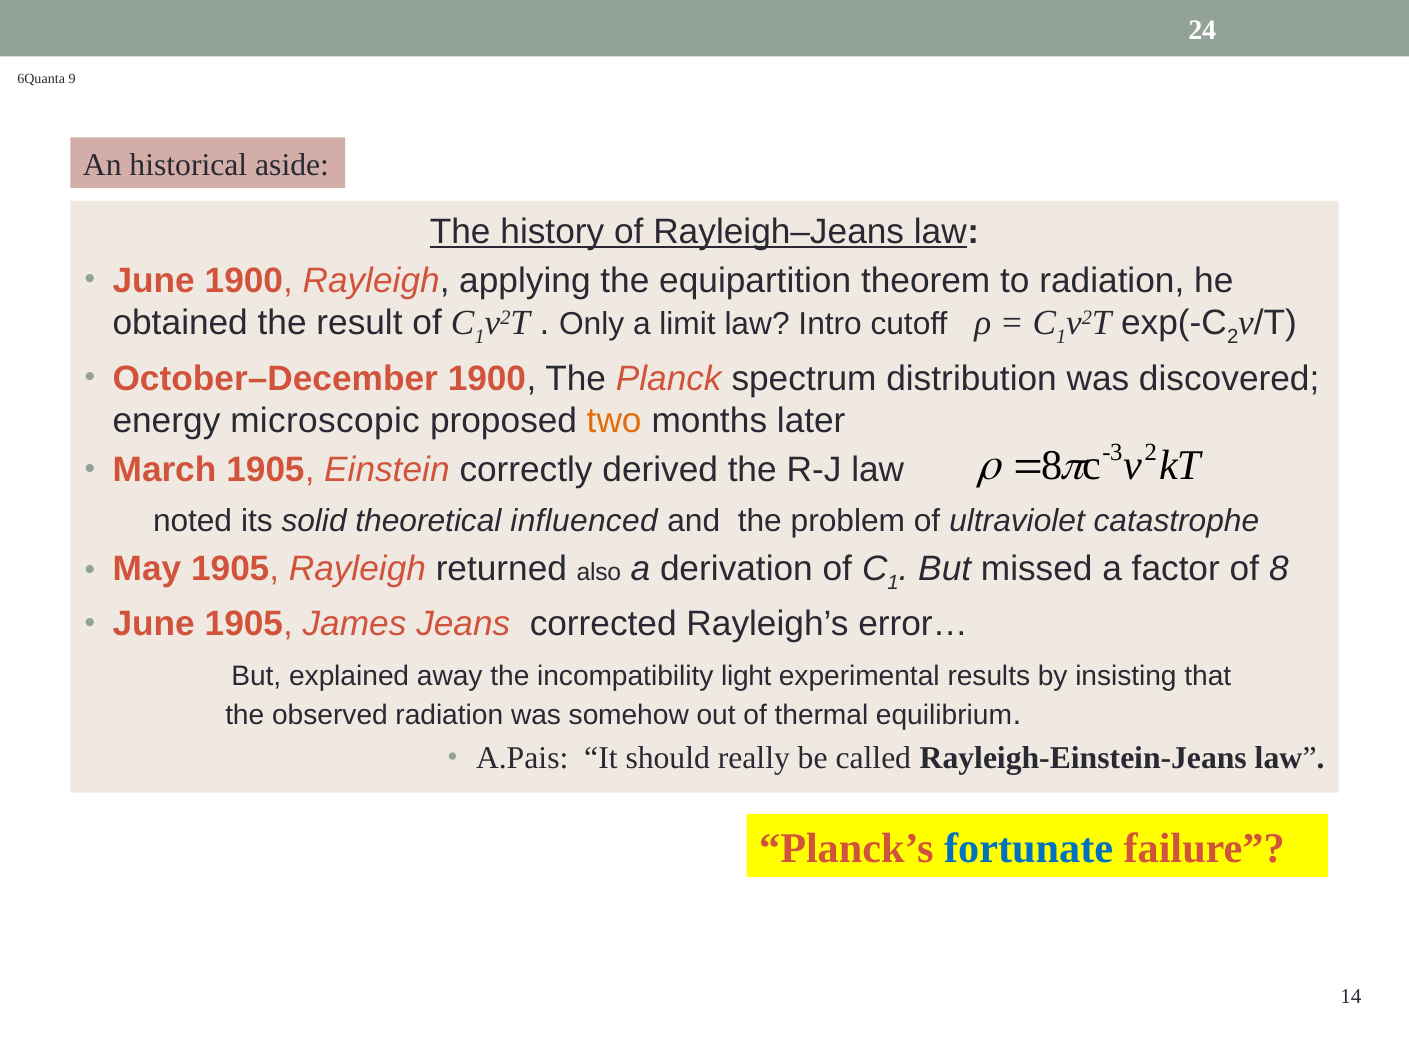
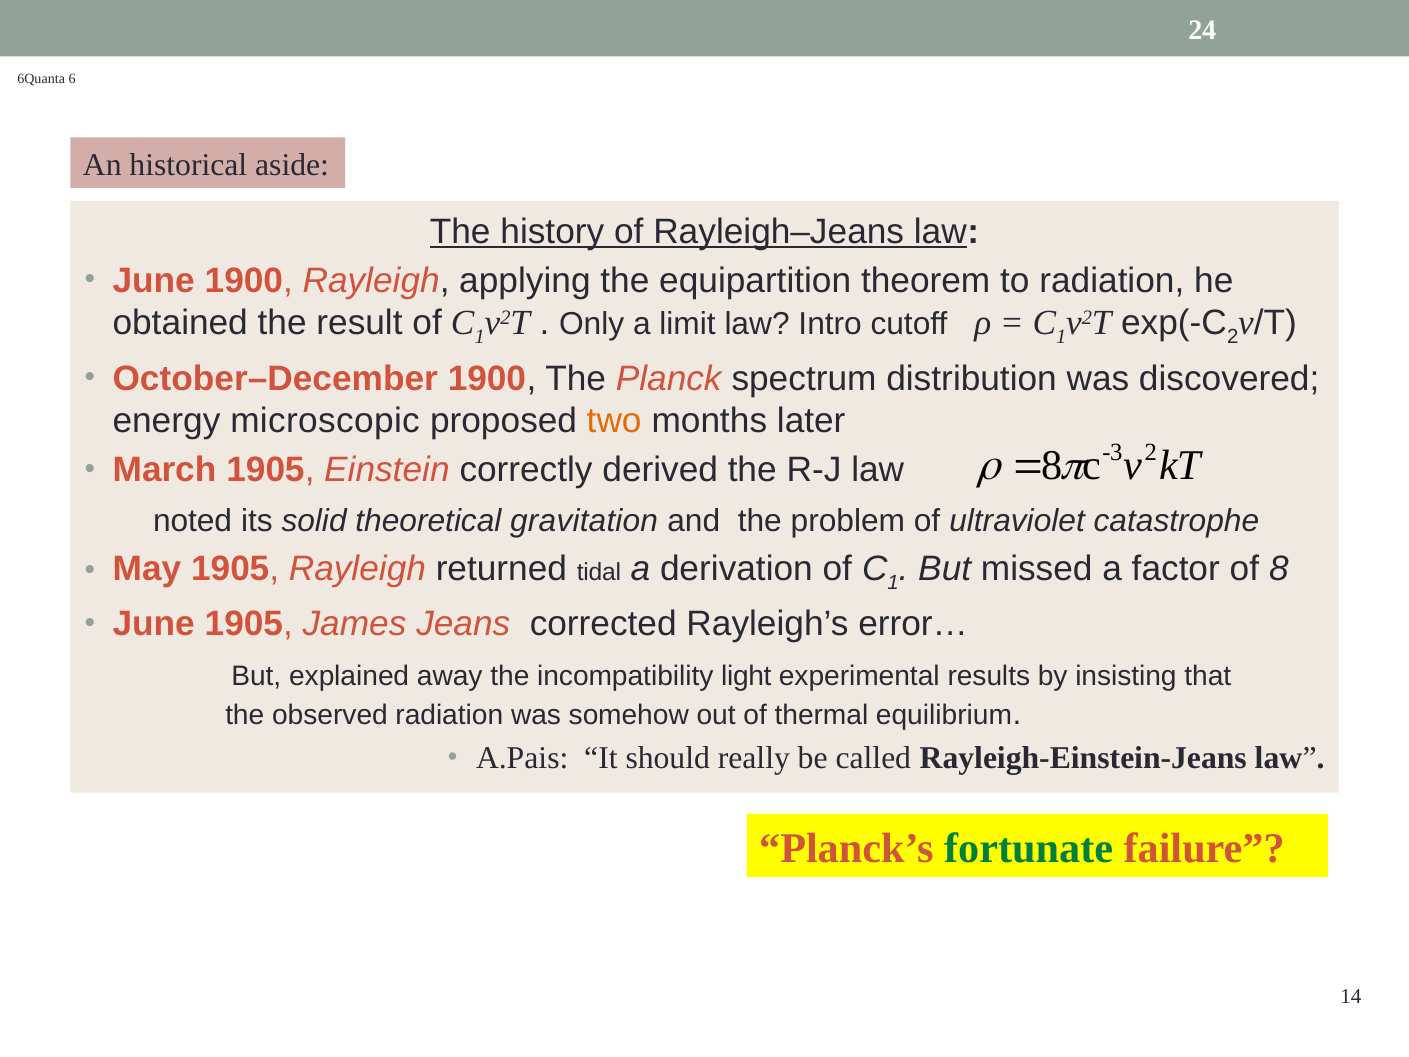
9: 9 -> 6 (72, 79)
influenced: influenced -> gravitation (584, 521)
also: also -> tidal (599, 572)
fortunate colour: blue -> green (1029, 848)
